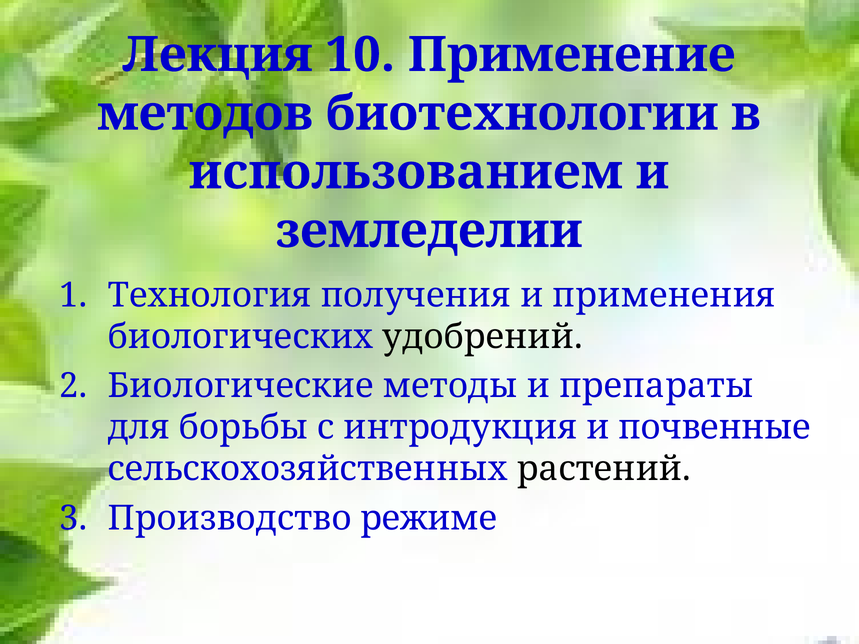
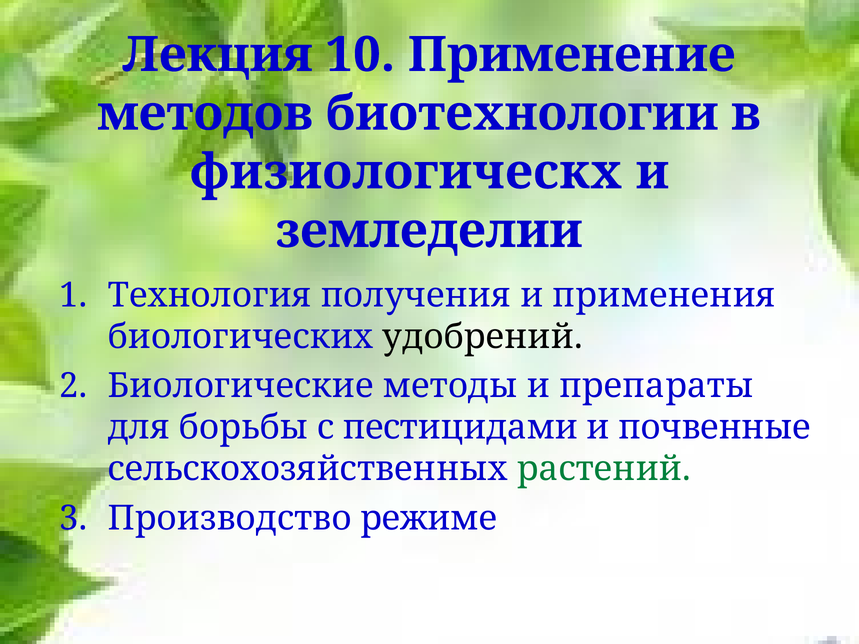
использованием: использованием -> физиологическх (406, 172)
интродукция: интродукция -> пестицидами (460, 428)
растений colour: black -> green (604, 469)
